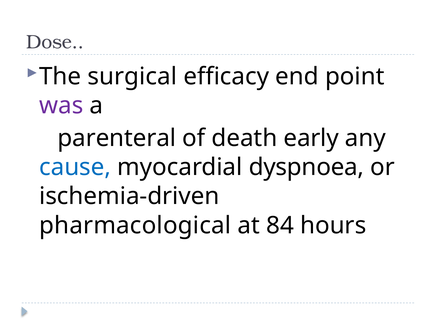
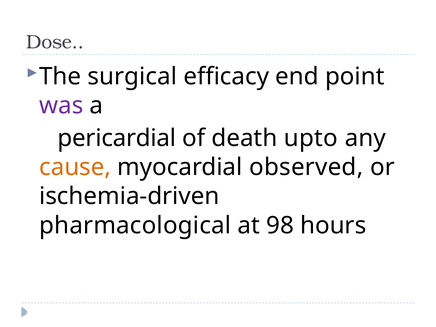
parenteral: parenteral -> pericardial (117, 138)
early: early -> upto (311, 138)
cause colour: blue -> orange (75, 167)
dyspnoea: dyspnoea -> observed (306, 167)
84: 84 -> 98 (280, 225)
